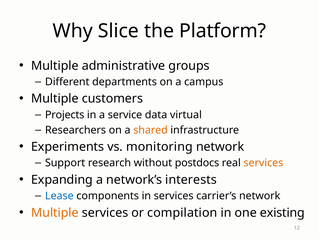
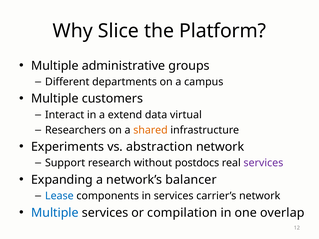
Projects: Projects -> Interact (65, 115)
service: service -> extend (125, 115)
monitoring: monitoring -> abstraction (159, 147)
services colour: orange -> purple (263, 163)
interests: interests -> balancer (191, 180)
Multiple colour: orange -> blue (55, 213)
existing: existing -> overlap (282, 213)
